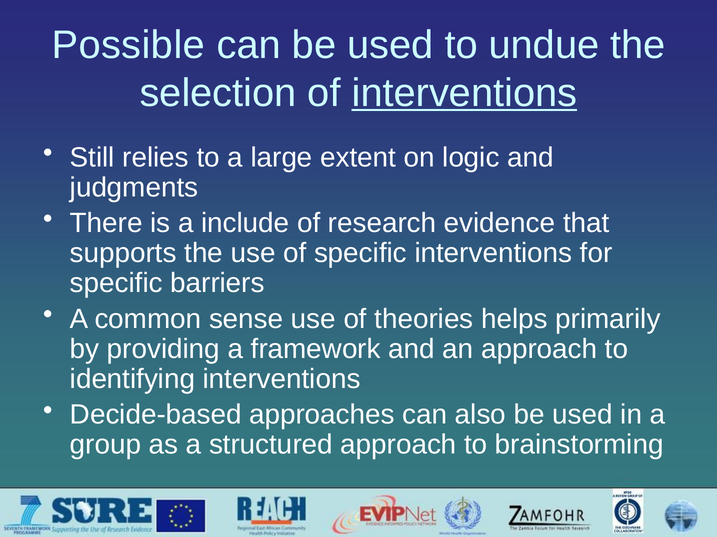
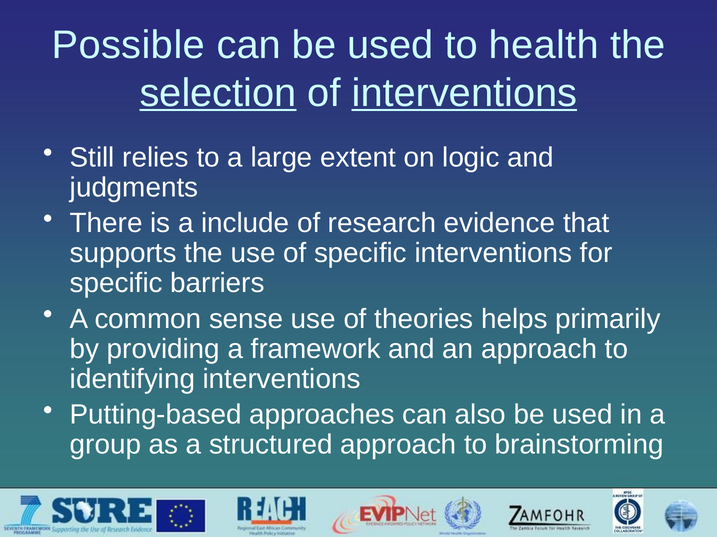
undue: undue -> health (544, 45)
selection underline: none -> present (218, 93)
Decide-based: Decide-based -> Putting-based (156, 415)
